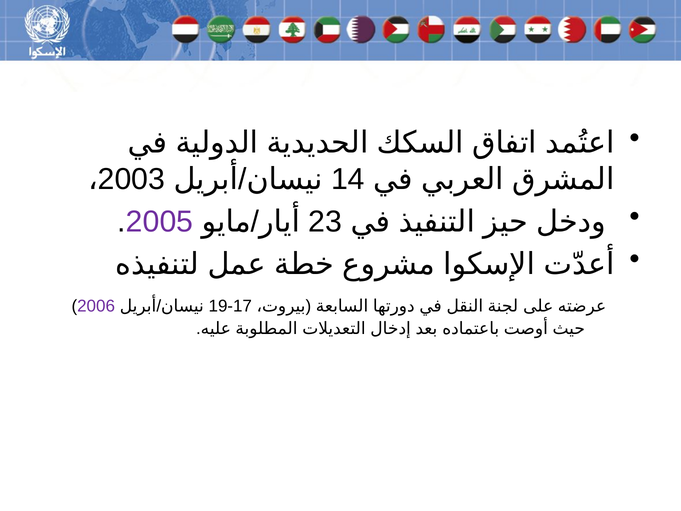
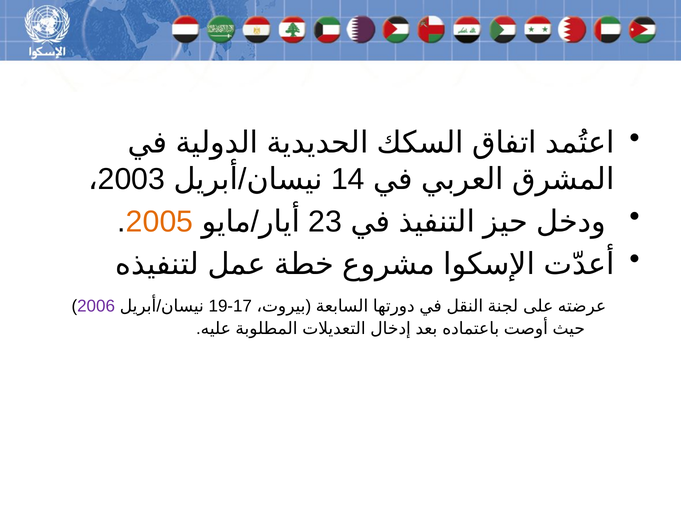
2005 colour: purple -> orange (160, 222)
